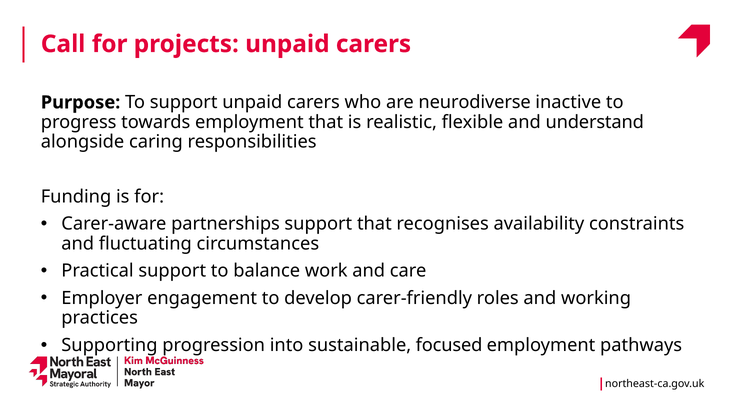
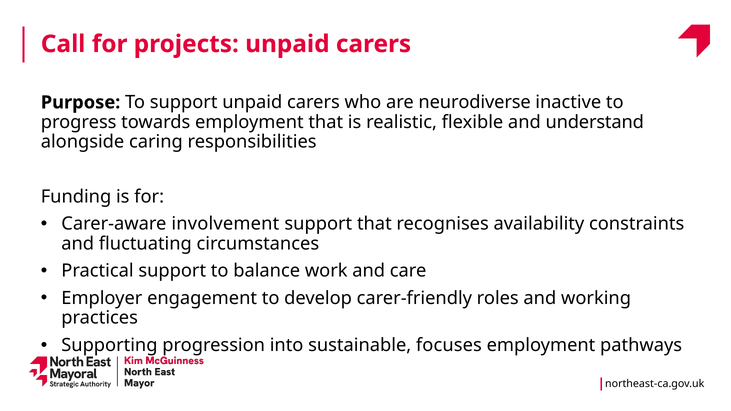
partnerships: partnerships -> involvement (225, 224)
focused: focused -> focuses (449, 345)
